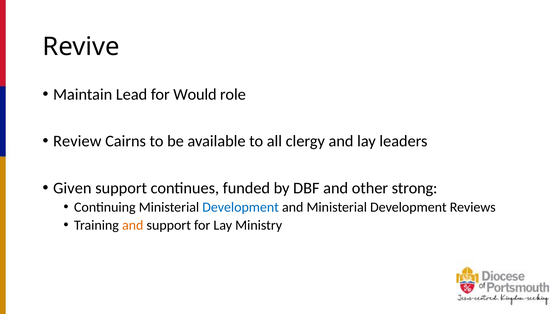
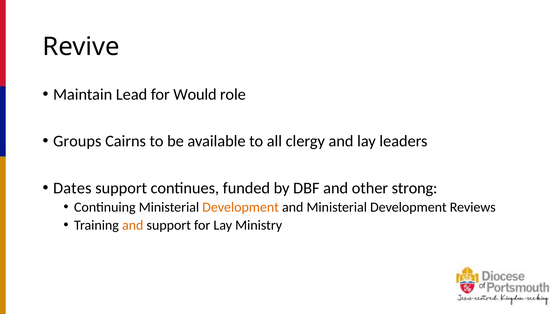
Review: Review -> Groups (77, 141)
Given: Given -> Dates (72, 188)
Development colour: blue -> orange (241, 208)
